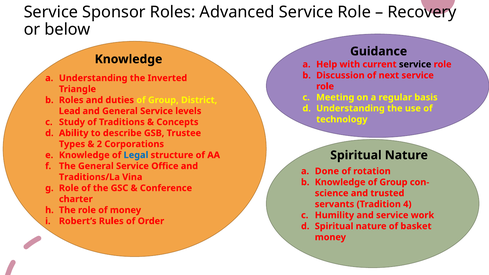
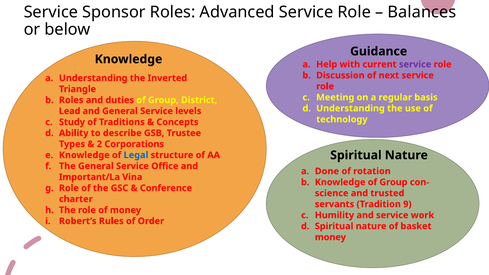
Recovery: Recovery -> Balances (422, 12)
service colour: black -> purple (415, 64)
Traditions/La: Traditions/La -> Important/La (89, 177)
4: 4 -> 9 (407, 204)
